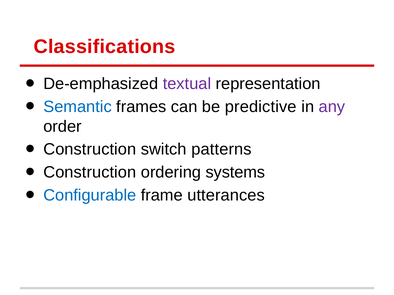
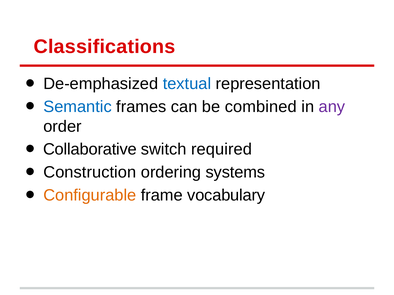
textual colour: purple -> blue (187, 84)
predictive: predictive -> combined (261, 107)
Construction: Construction -> Collaborative (90, 150)
patterns: patterns -> required (221, 150)
Configurable colour: blue -> orange (90, 196)
utterances: utterances -> vocabulary (226, 196)
